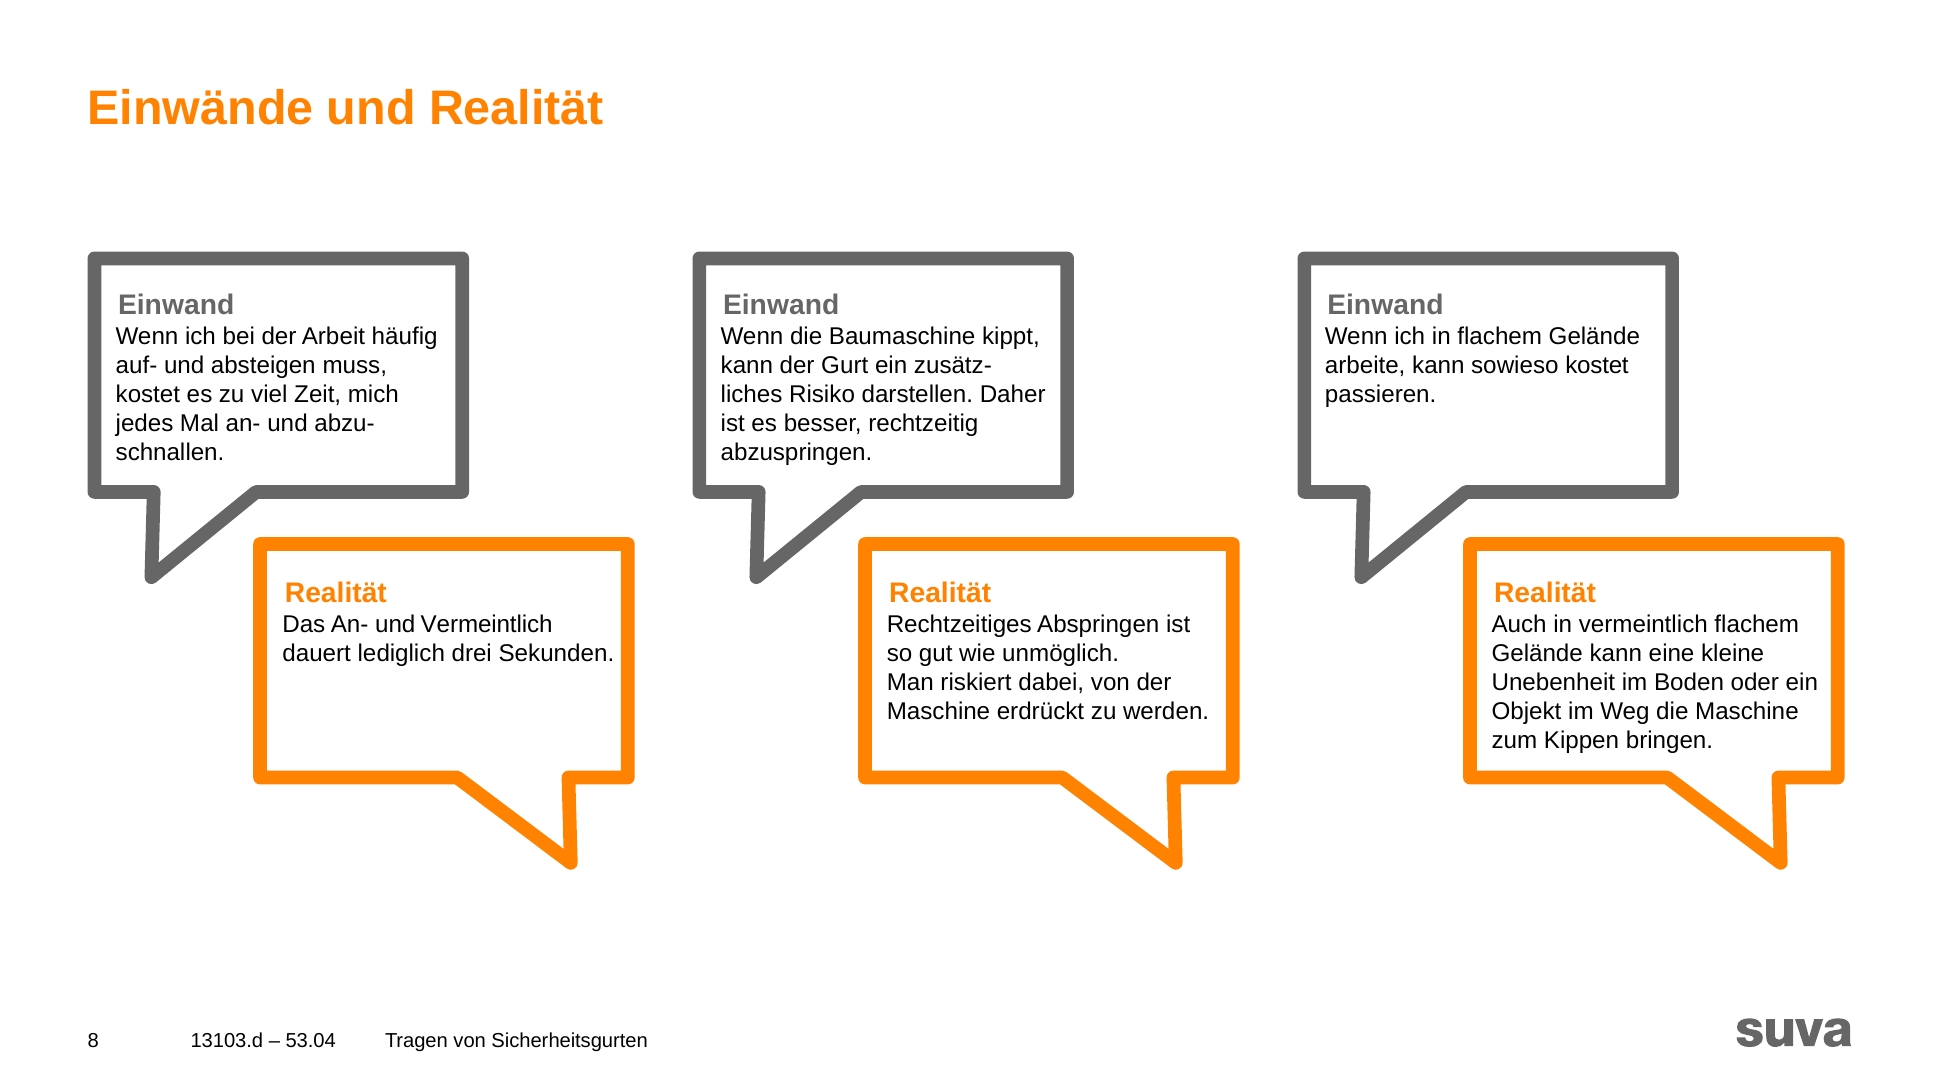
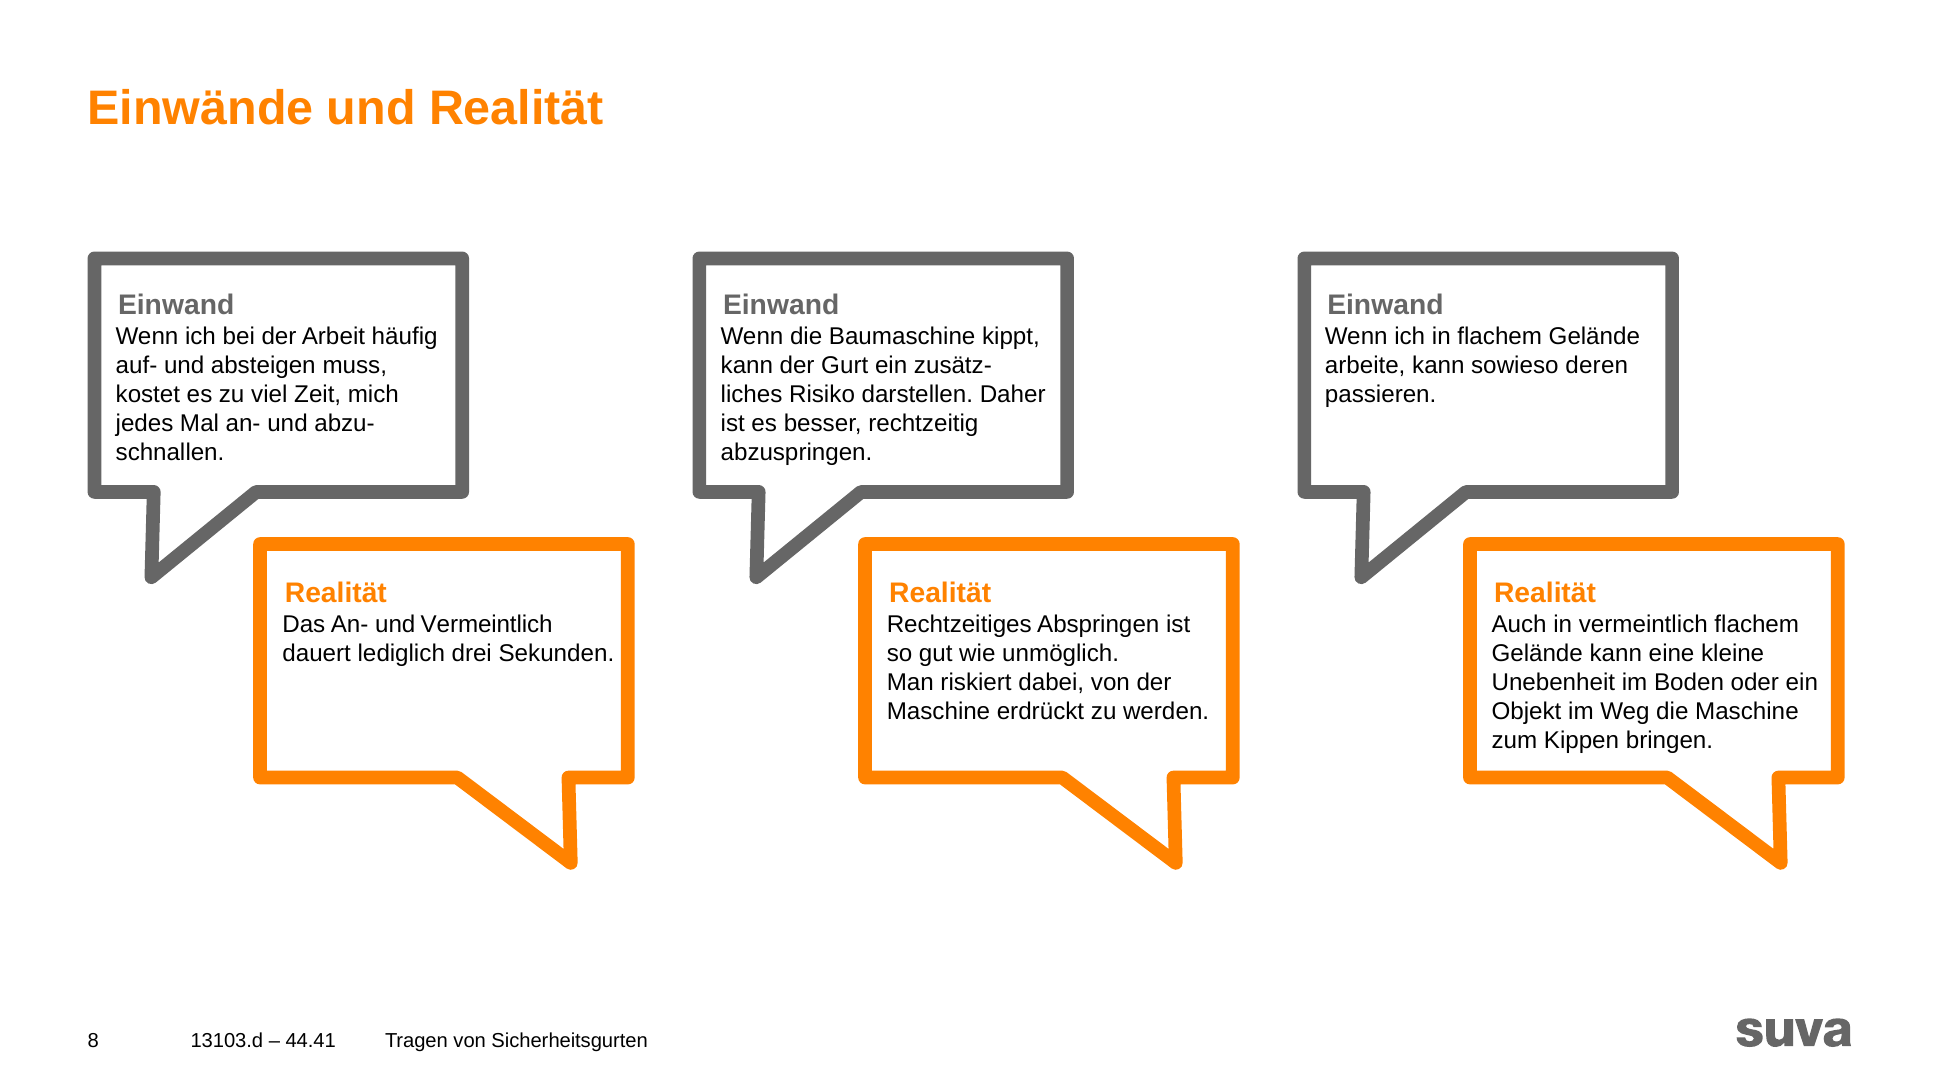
sowieso kostet: kostet -> deren (1597, 365)
53.04: 53.04 -> 44.41 (311, 1040)
